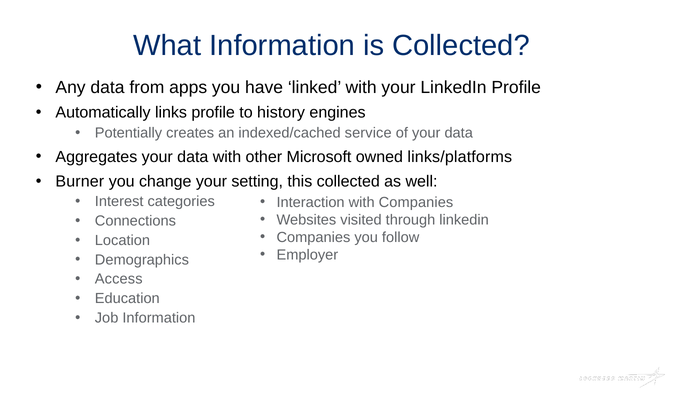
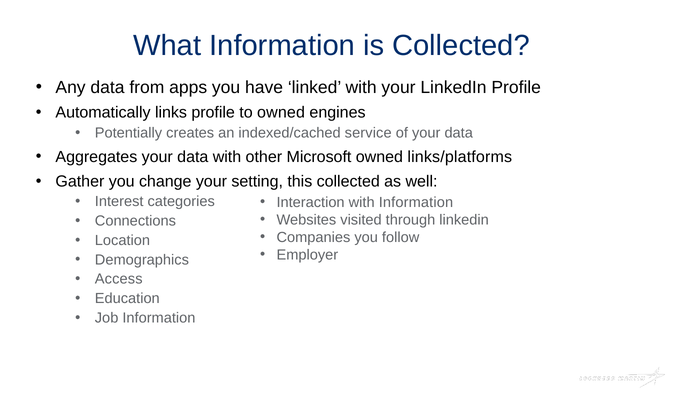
to history: history -> owned (281, 113)
Burner: Burner -> Gather (80, 181)
with Companies: Companies -> Information (416, 202)
